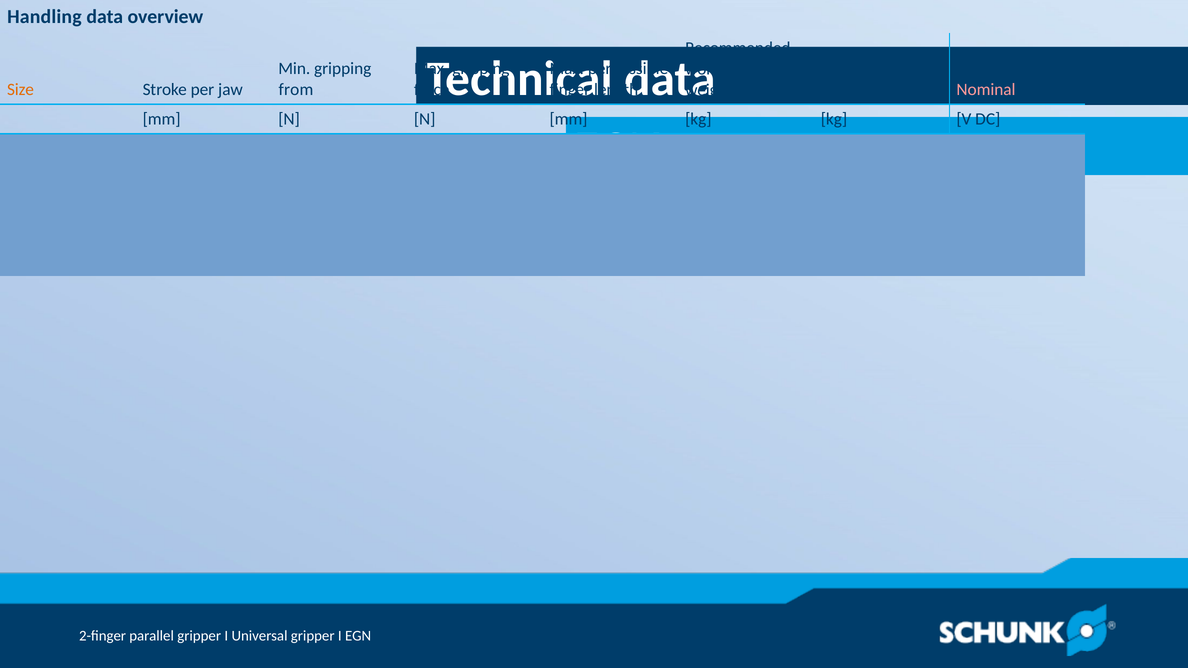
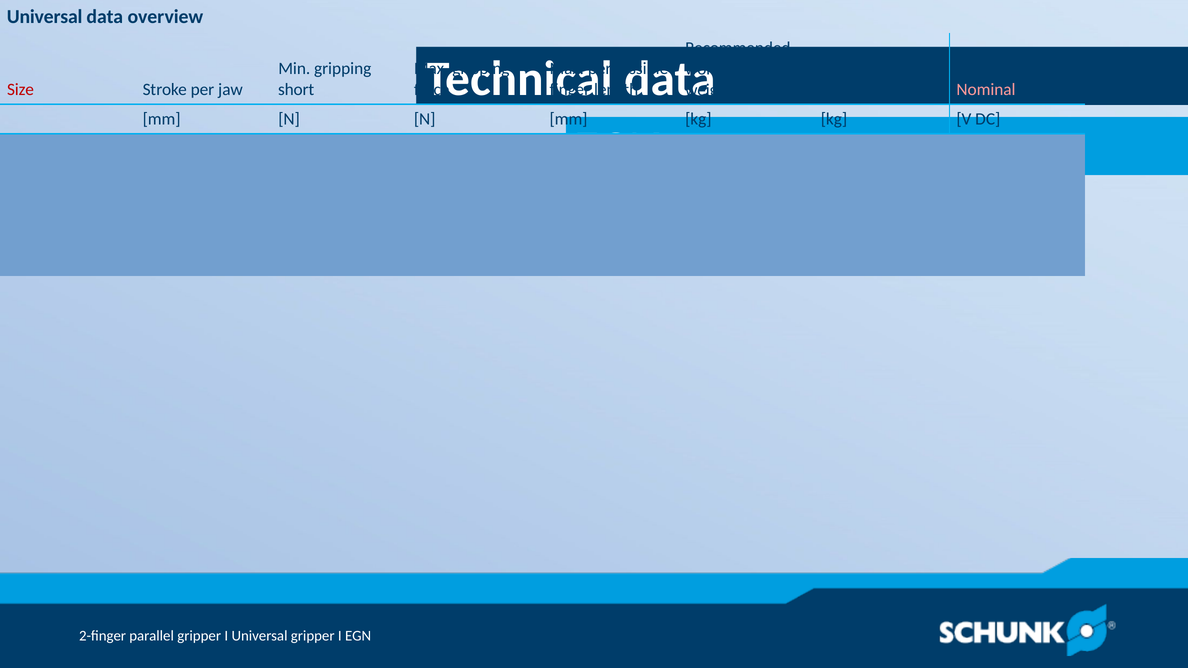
Handling: Handling -> Universal (45, 17)
Size colour: orange -> red (20, 89)
from: from -> short (296, 89)
